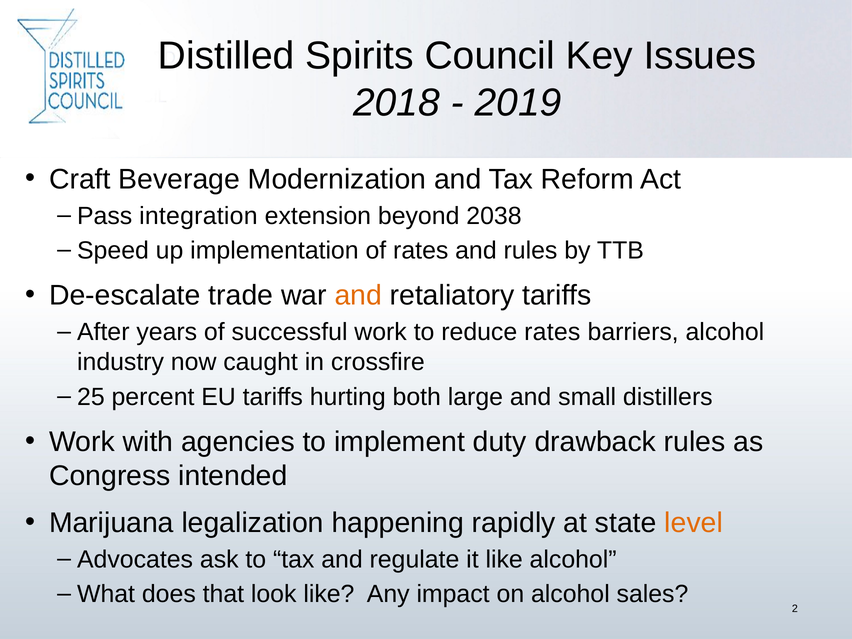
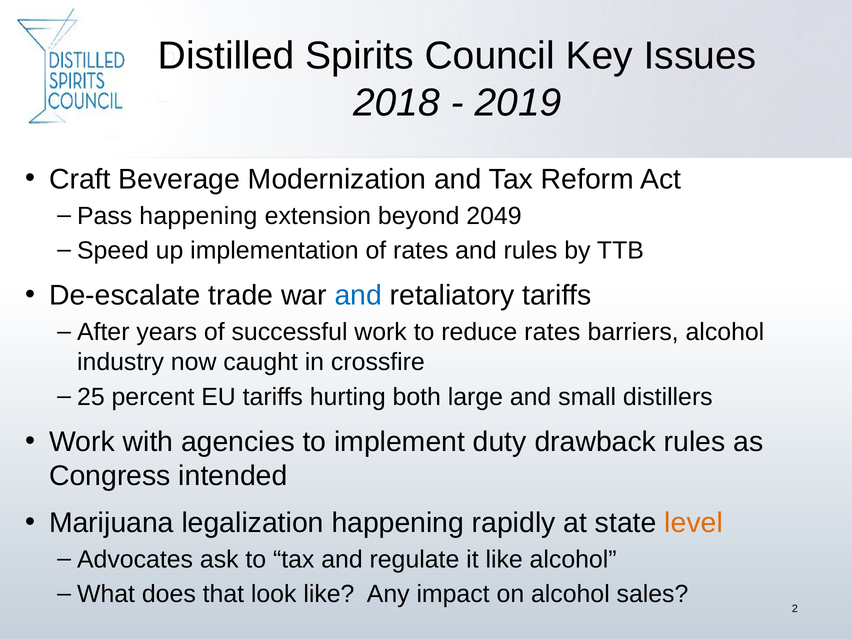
Pass integration: integration -> happening (198, 216)
2038: 2038 -> 2049 (494, 216)
and colour: orange -> blue (358, 296)
